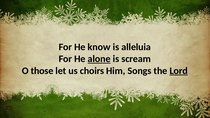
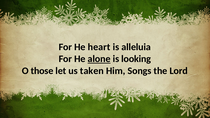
know: know -> heart (99, 47)
scream: scream -> looking (136, 59)
choirs: choirs -> taken (92, 71)
Lord underline: present -> none (179, 71)
